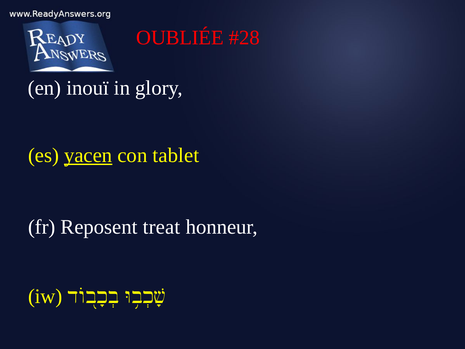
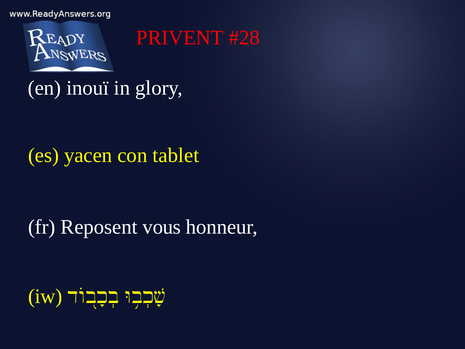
OUBLIÉE: OUBLIÉE -> PRIVENT (180, 38)
yacen underline: present -> none (88, 155)
treat: treat -> vous (162, 227)
